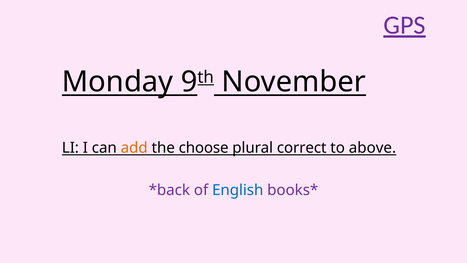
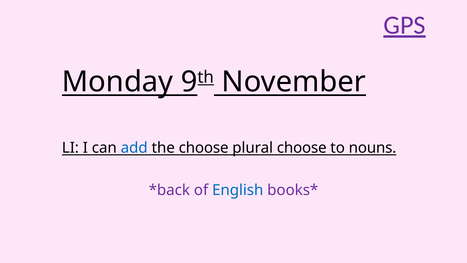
add colour: orange -> blue (134, 148)
plural correct: correct -> choose (302, 148)
above: above -> nouns (373, 148)
